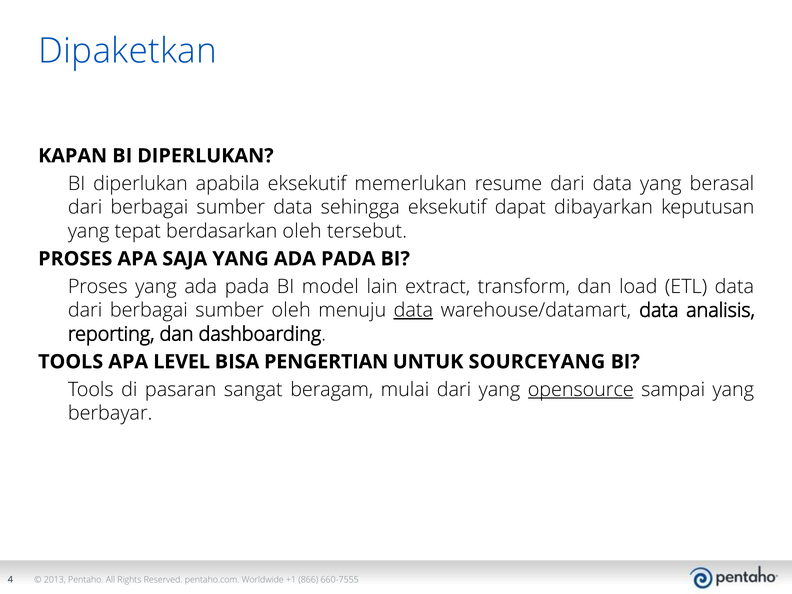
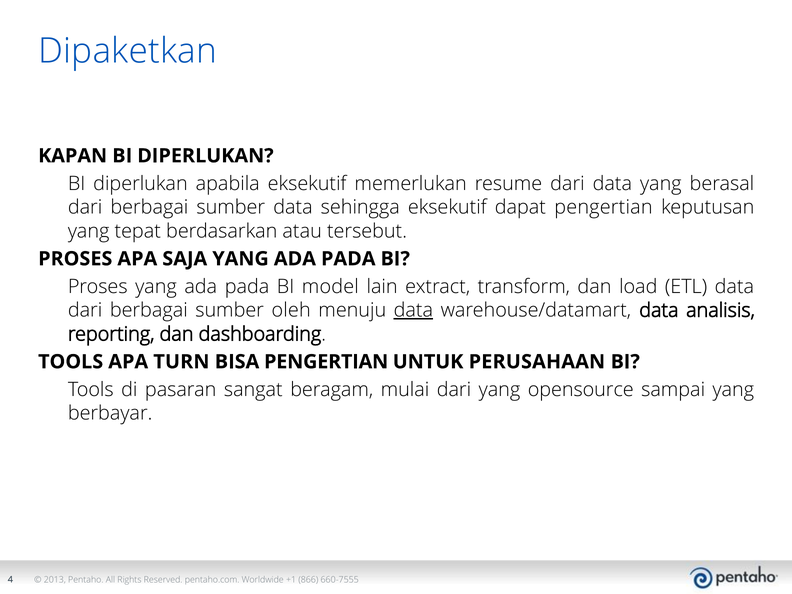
dapat dibayarkan: dibayarkan -> pengertian (603, 207)
berdasarkan oleh: oleh -> atau (302, 231)
LEVEL: LEVEL -> TURN (181, 362)
SOURCEYANG: SOURCEYANG -> PERUSAHAAN (537, 362)
opensource underline: present -> none (581, 389)
